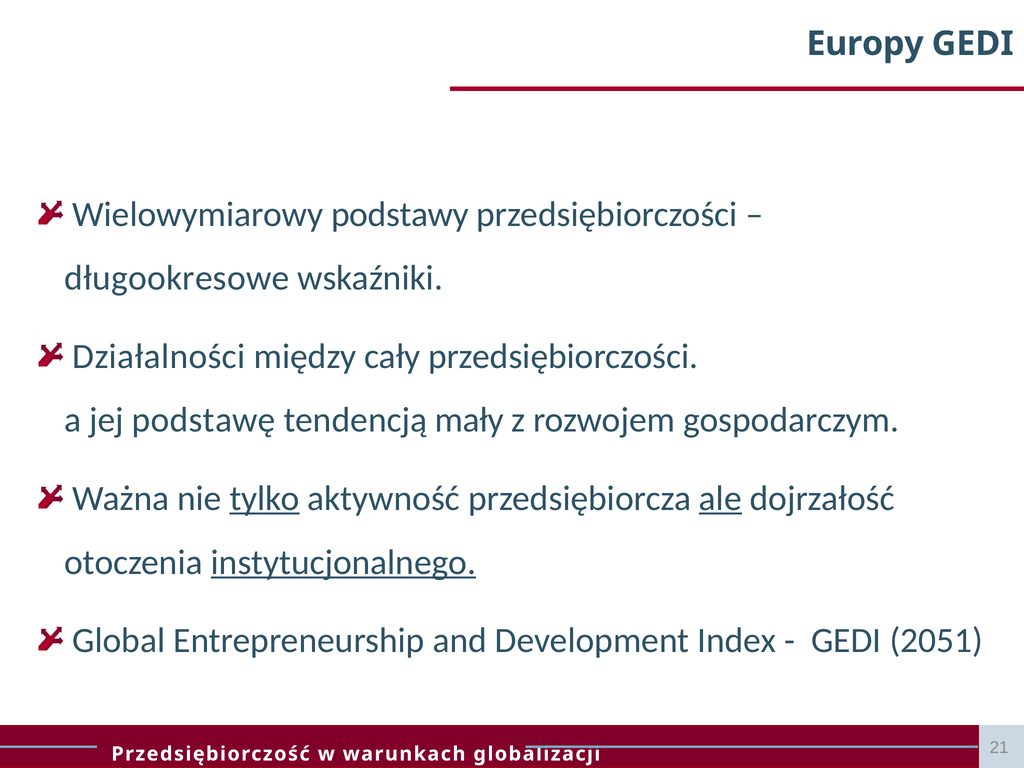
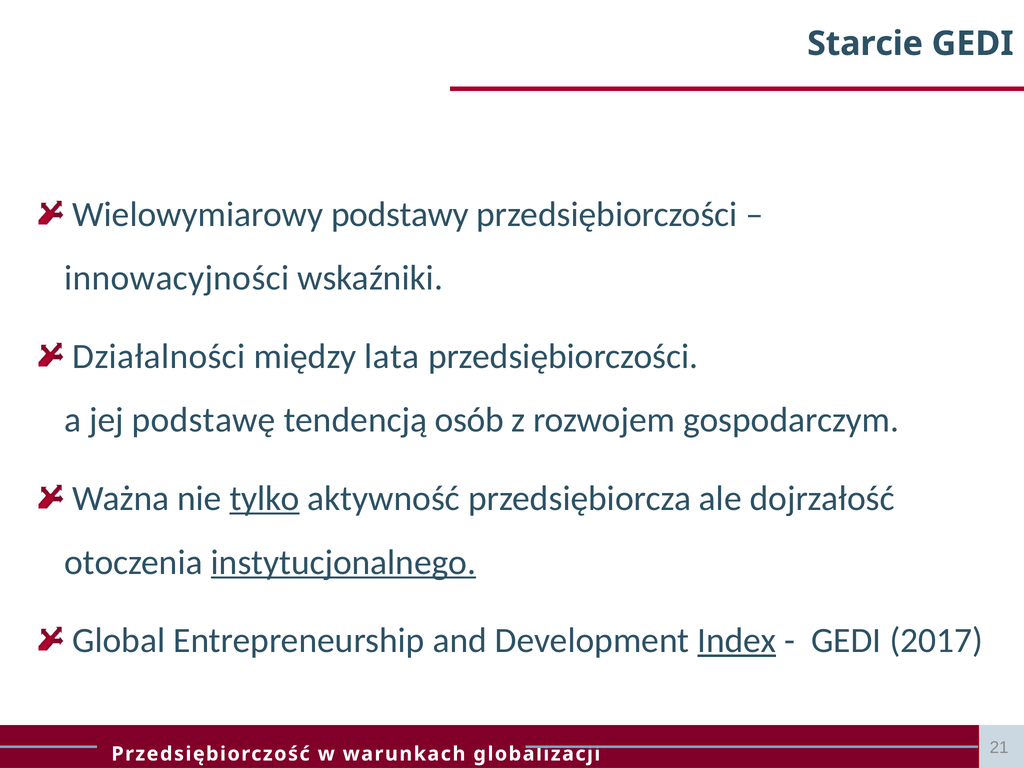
Europy: Europy -> Starcie (865, 44)
długookresowe: długookresowe -> innowacyjności (177, 278)
cały: cały -> lata (392, 356)
mały: mały -> osób (469, 420)
ale underline: present -> none (720, 498)
Index underline: none -> present (737, 640)
2051: 2051 -> 2017 (936, 640)
